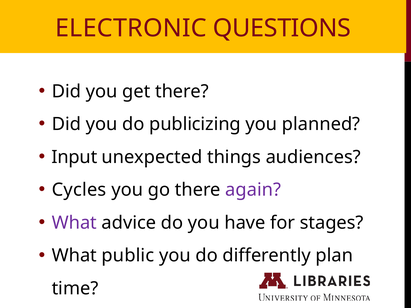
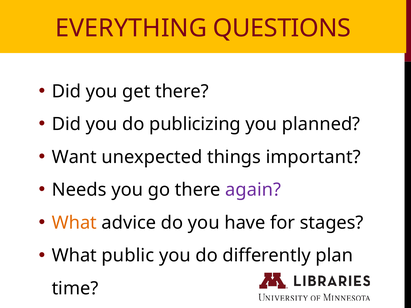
ELECTRONIC: ELECTRONIC -> EVERYTHING (131, 28)
Input: Input -> Want (74, 157)
audiences: audiences -> important (313, 157)
Cycles: Cycles -> Needs (79, 190)
What colour: purple -> orange (74, 223)
